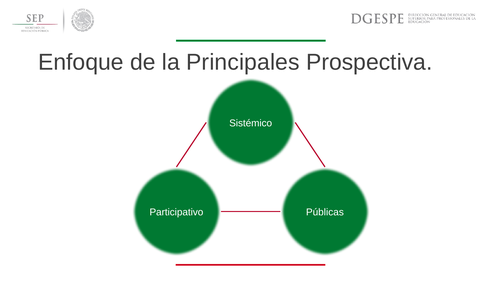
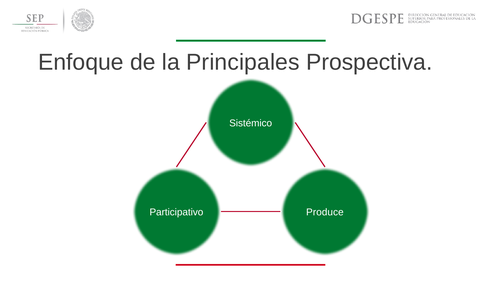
Públicas: Públicas -> Produce (325, 212)
